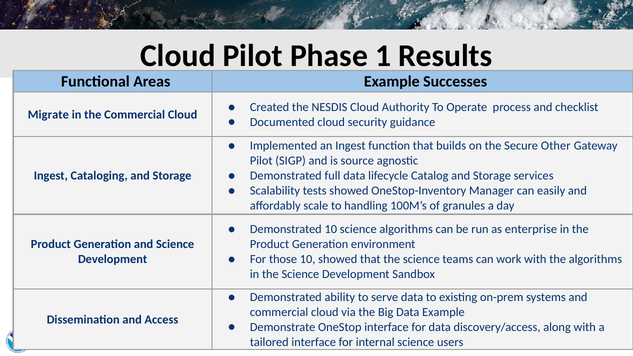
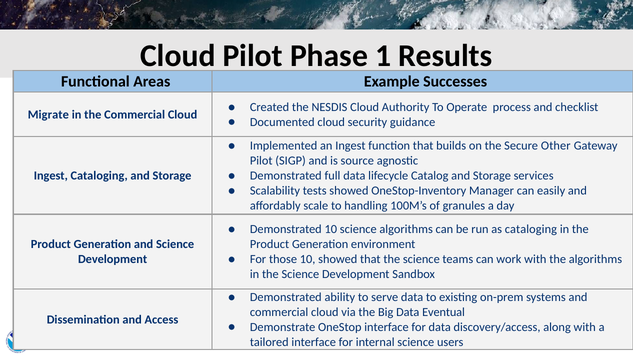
as enterprise: enterprise -> cataloging (531, 229)
Data Example: Example -> Eventual (444, 312)
